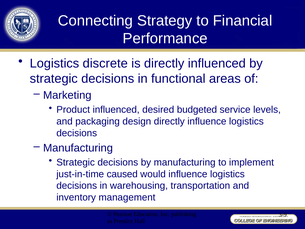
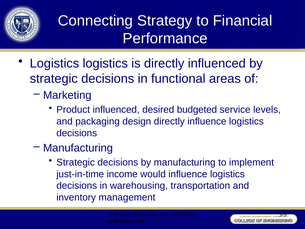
Logistics discrete: discrete -> logistics (105, 63)
caused: caused -> income (122, 174)
